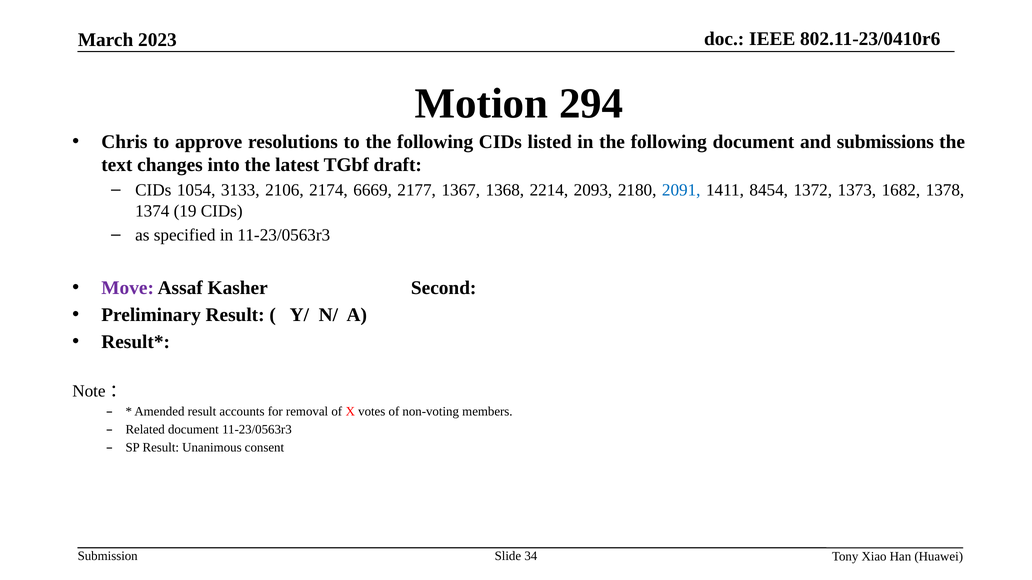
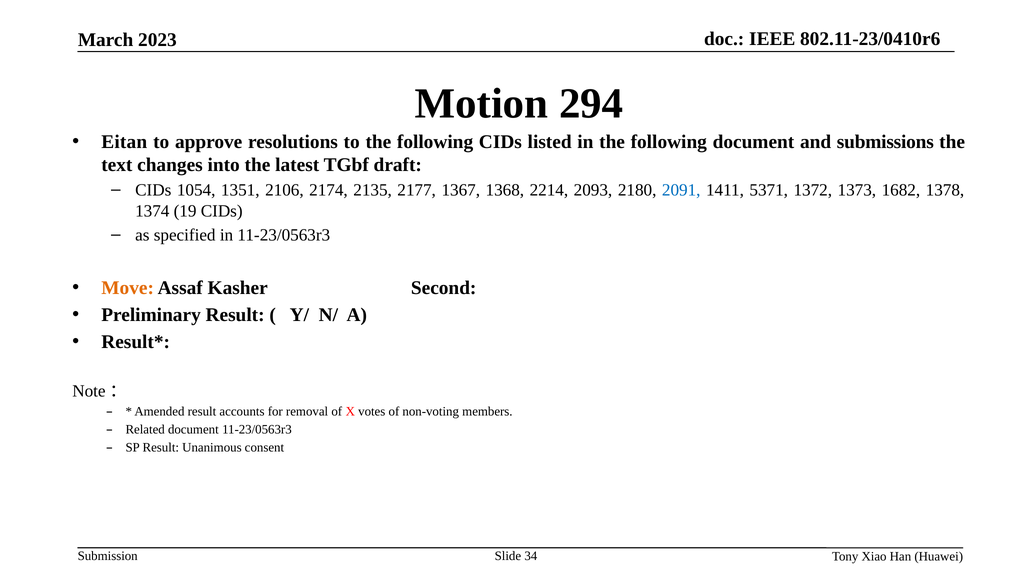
Chris: Chris -> Eitan (124, 142)
3133: 3133 -> 1351 (240, 190)
6669: 6669 -> 2135 (373, 190)
8454: 8454 -> 5371 (769, 190)
Move colour: purple -> orange (128, 288)
